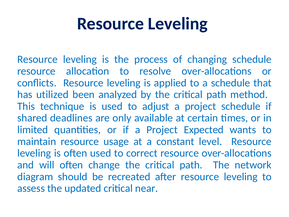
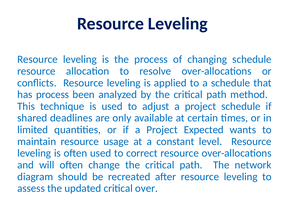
has utilized: utilized -> process (53, 94)
near: near -> over (147, 188)
